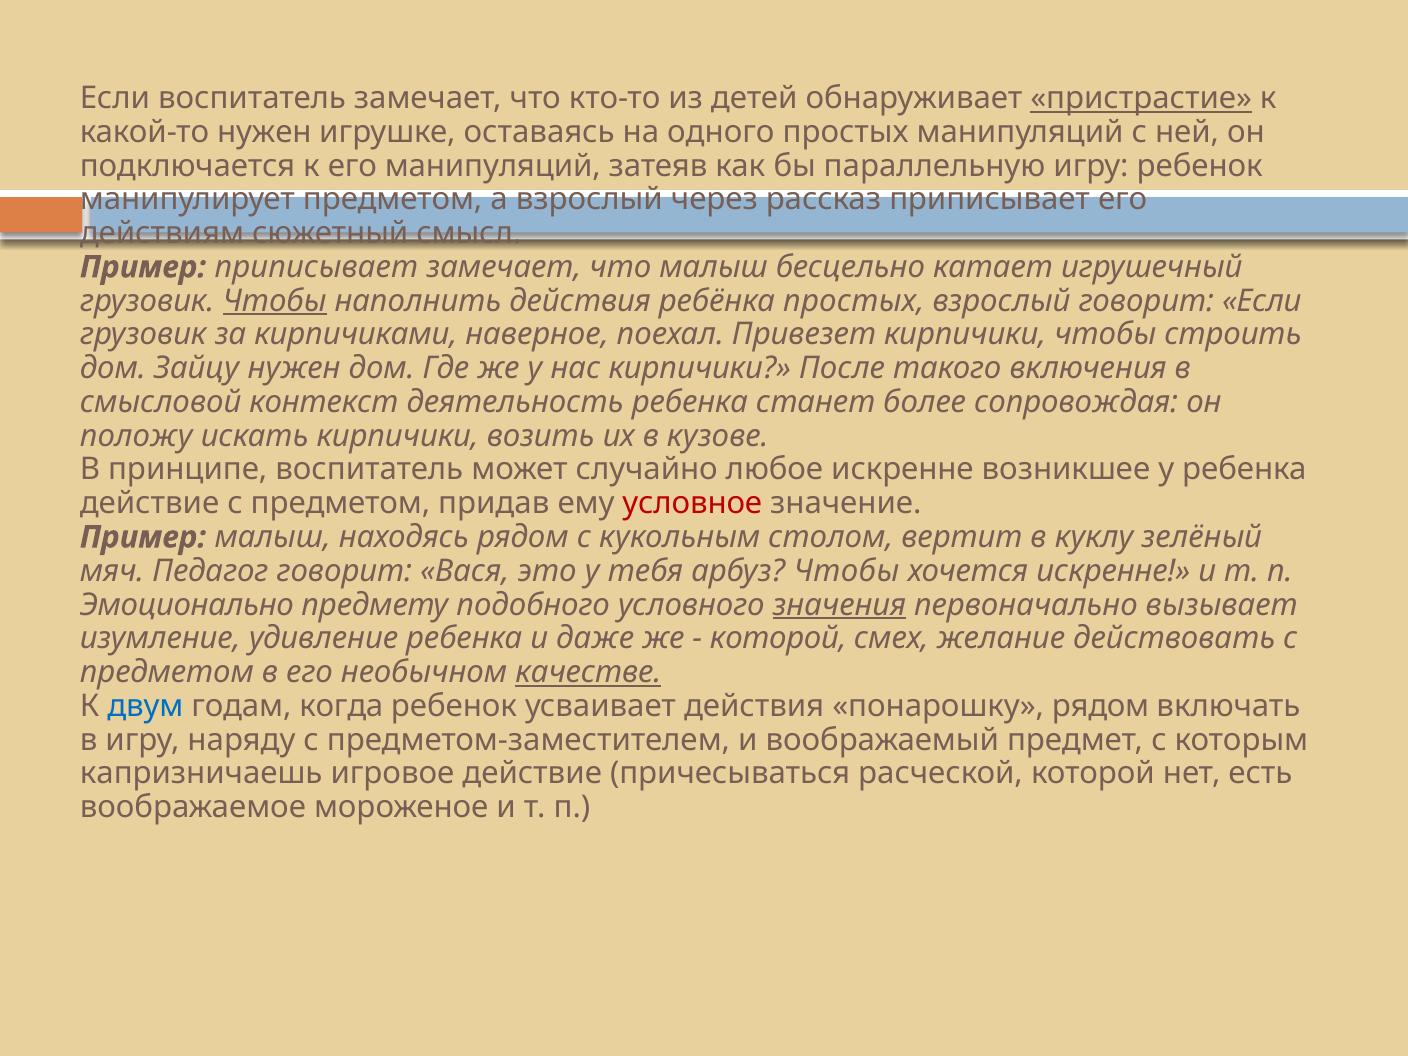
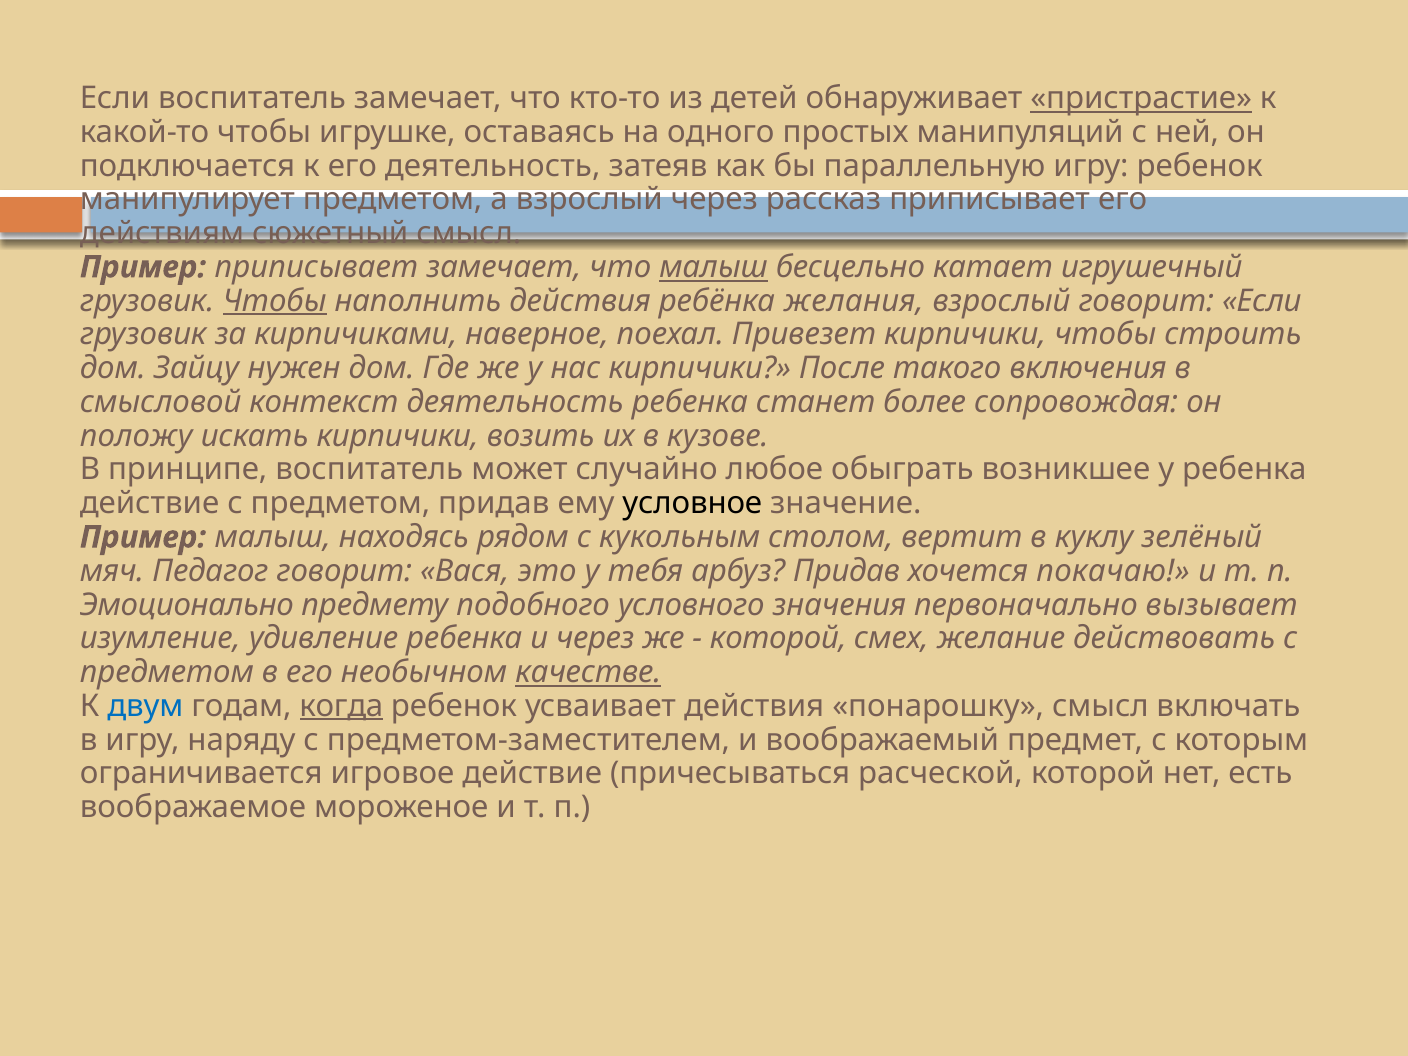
какой-то нужен: нужен -> чтобы (264, 132)
его манипуляций: манипуляций -> деятельность (493, 166)
малыш underline: none -> present (714, 267)
ребёнка простых: простых -> желания (854, 301)
любое искренне: искренне -> обыграть (902, 470)
условное colour: red -> black (692, 503)
арбуз Чтобы: Чтобы -> Придав (847, 571)
хочется искренне: искренне -> покачаю (1113, 571)
значения underline: present -> none (839, 605)
и даже: даже -> через (595, 638)
когда underline: none -> present (341, 706)
понарошку рядом: рядом -> смысл (1100, 706)
капризничаешь: капризничаешь -> ограничивается (201, 774)
